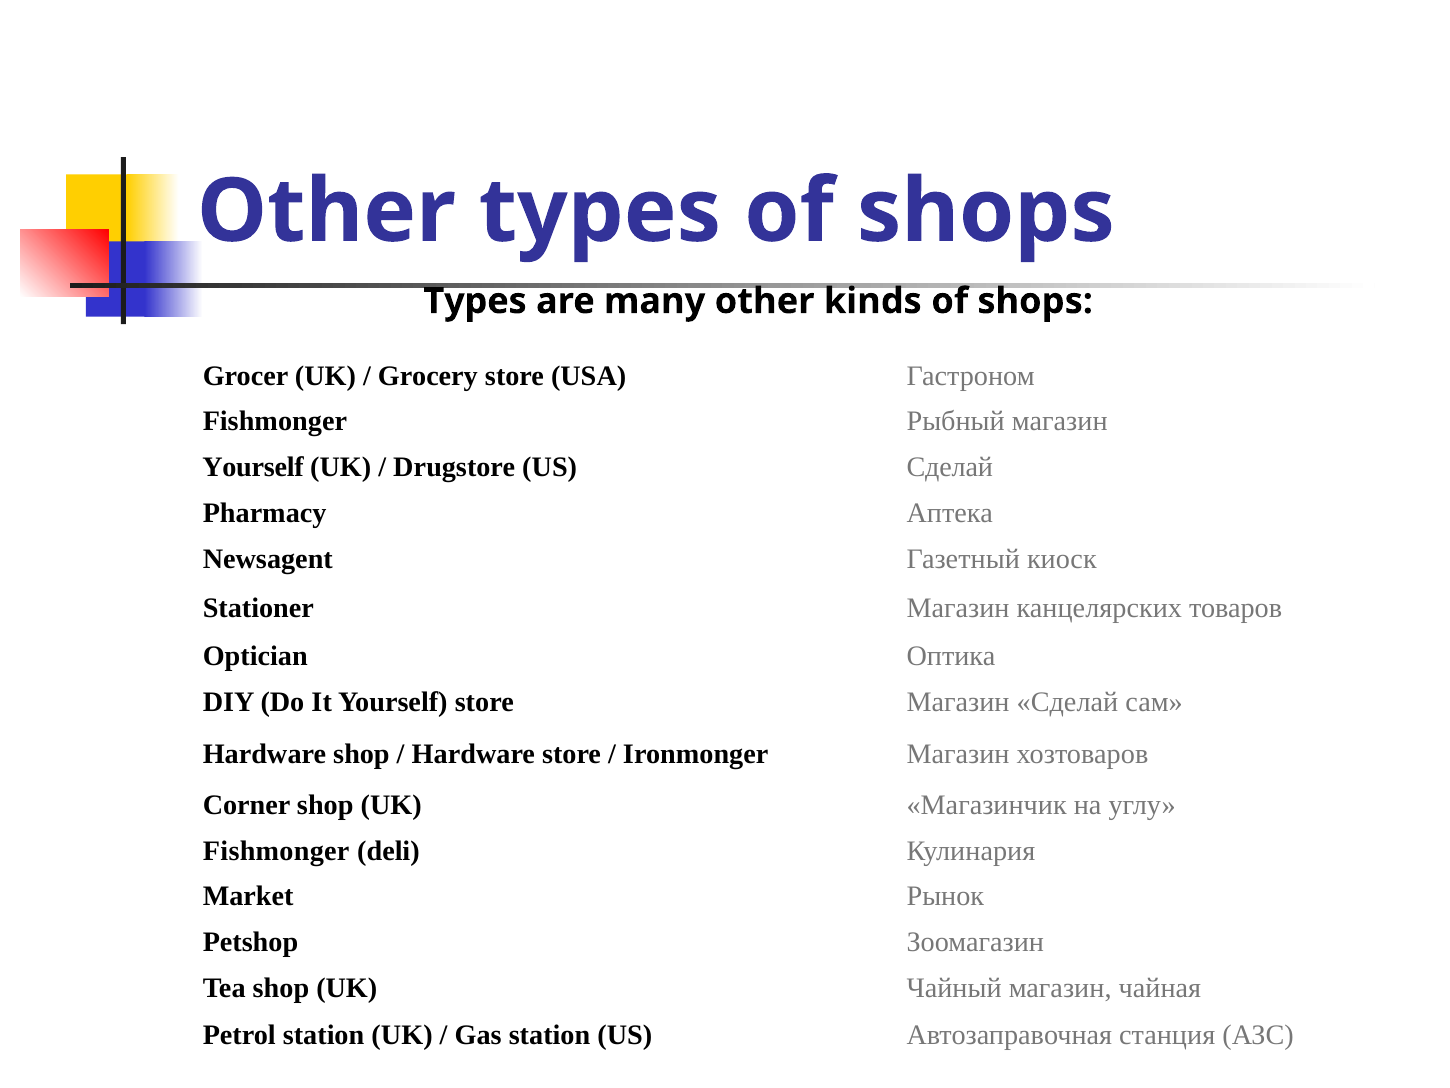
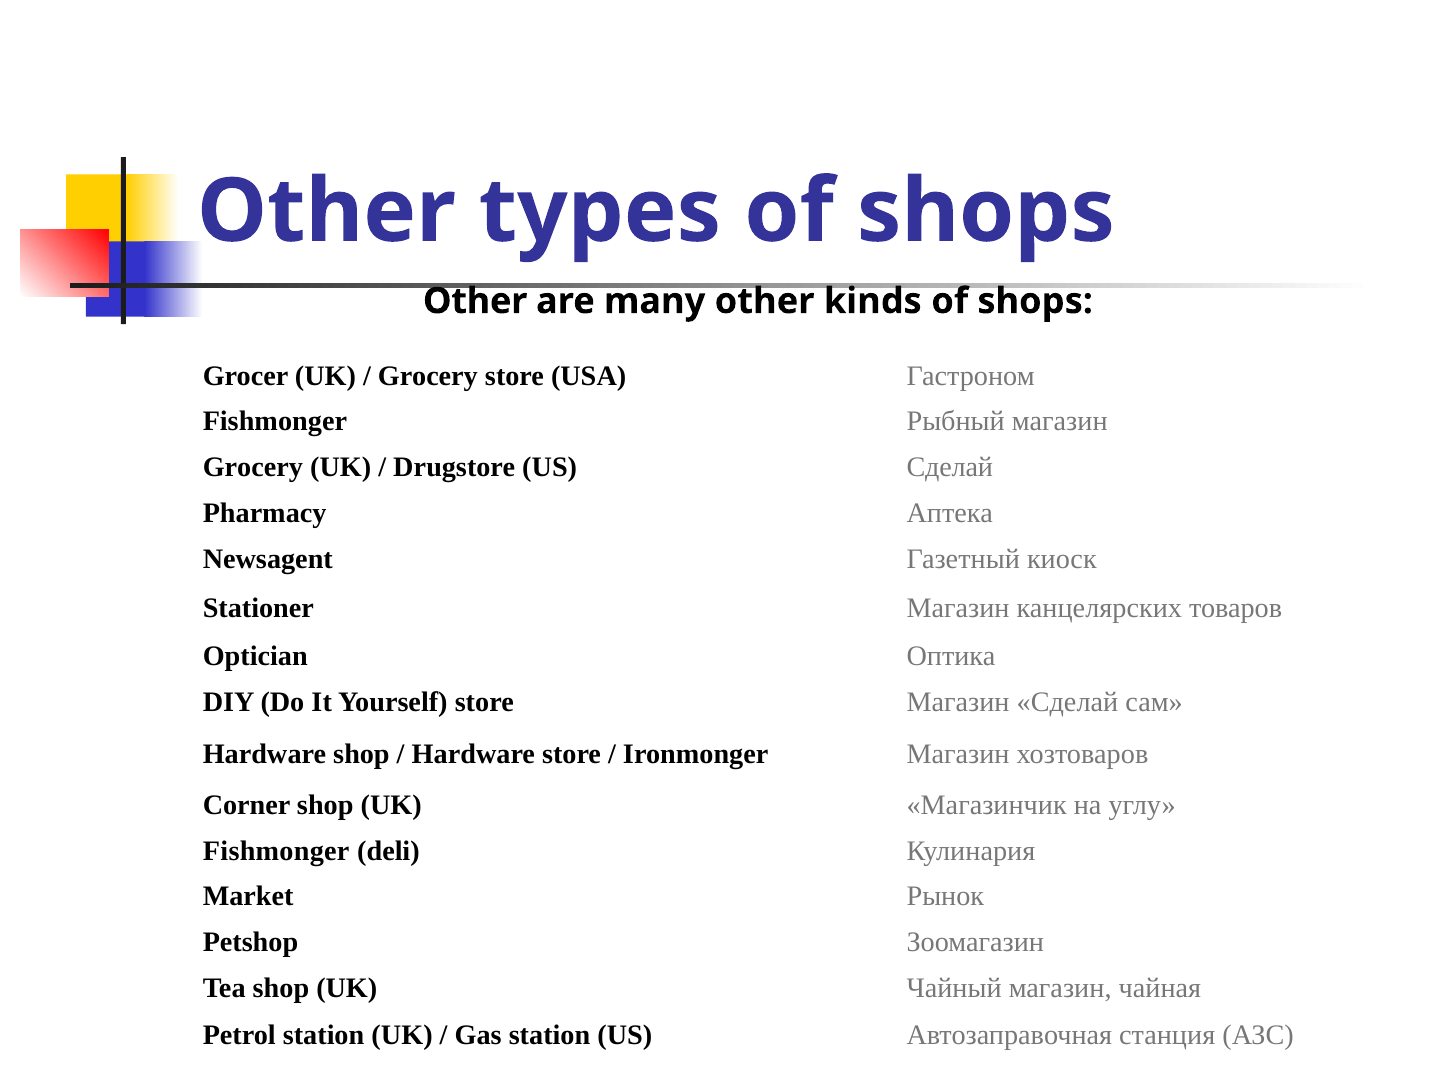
Types: Types -> Other (475, 301)
Yourself: Yourself -> Grocery (253, 467)
